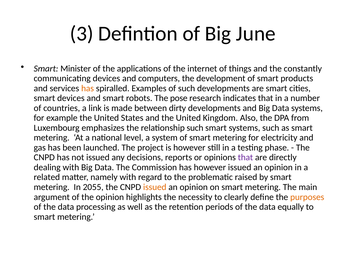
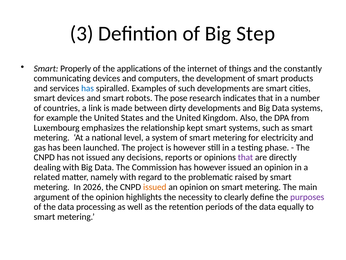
June: June -> Step (256, 33)
Minister: Minister -> Properly (76, 68)
has colour: orange -> blue (88, 88)
relationship such: such -> kept (195, 128)
2055: 2055 -> 2026 (93, 187)
purposes colour: orange -> purple (307, 197)
